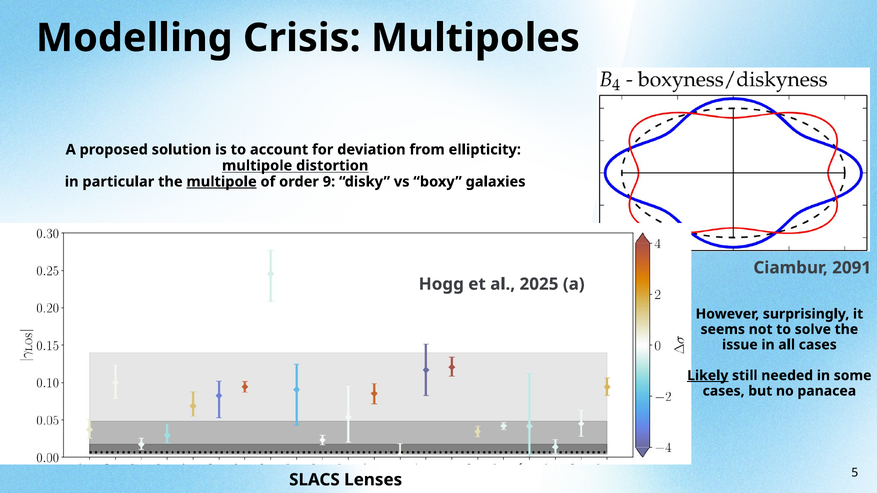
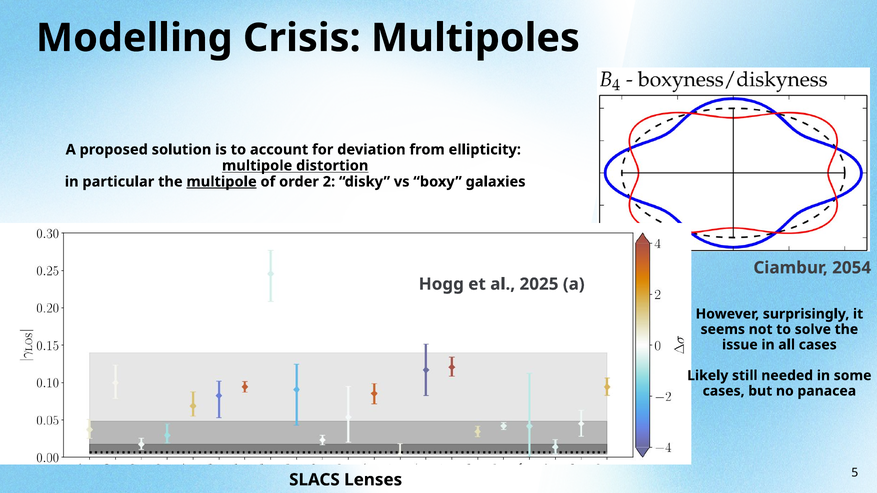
9: 9 -> 2 (329, 182)
2091: 2091 -> 2054 (852, 268)
Likely underline: present -> none (708, 376)
